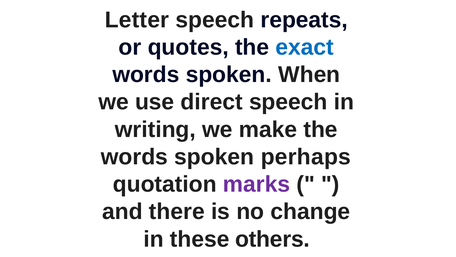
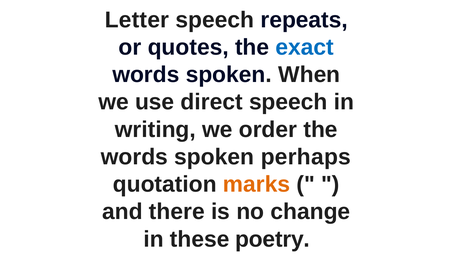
make: make -> order (268, 129)
marks colour: purple -> orange (257, 184)
others: others -> poetry (273, 239)
